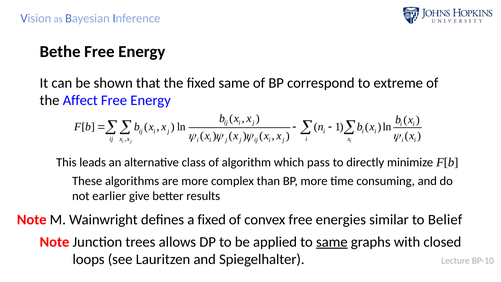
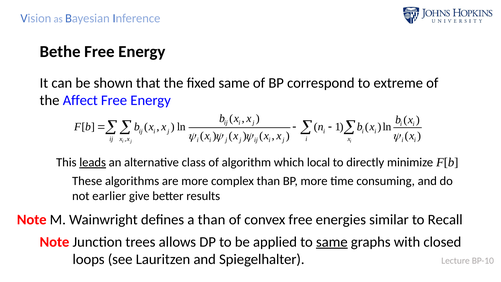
leads underline: none -> present (93, 162)
pass: pass -> local (319, 162)
a fixed: fixed -> than (212, 219)
Belief: Belief -> Recall (445, 219)
